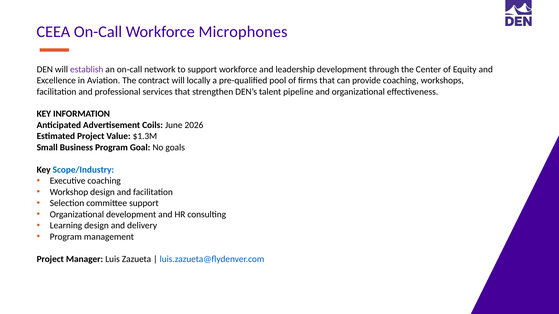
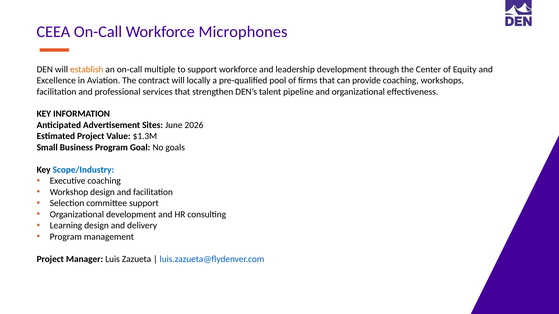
establish colour: purple -> orange (87, 69)
network: network -> multiple (160, 69)
Coils: Coils -> Sites (153, 125)
